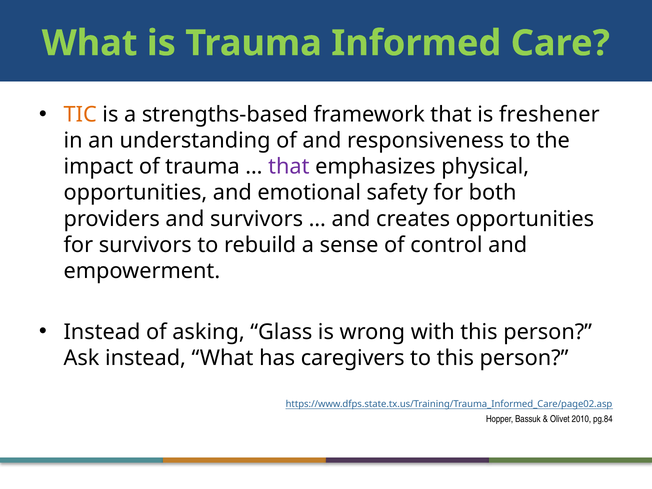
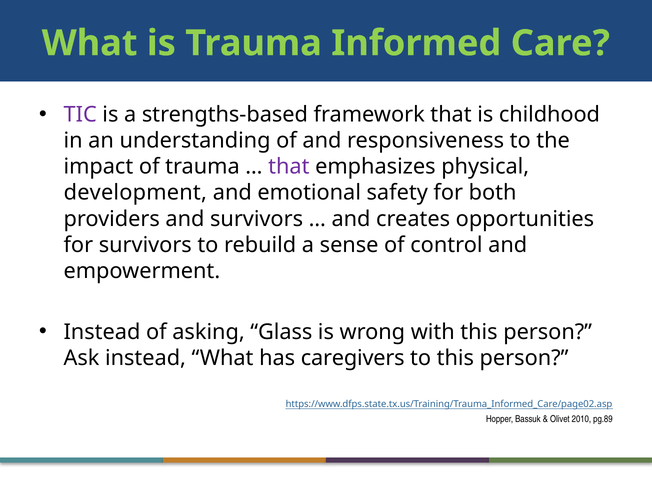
TIC colour: orange -> purple (80, 115)
freshener: freshener -> childhood (549, 115)
opportunities: opportunities -> development (135, 193)
pg.84: pg.84 -> pg.89 (603, 419)
